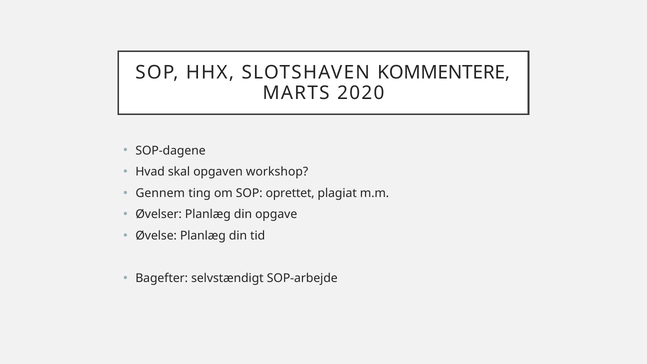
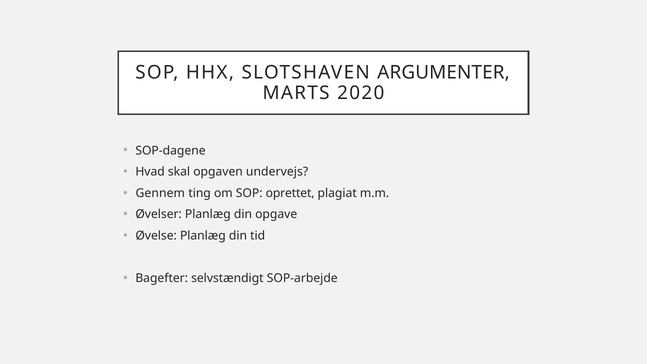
KOMMENTERE: KOMMENTERE -> ARGUMENTER (444, 72)
workshop: workshop -> undervejs (277, 172)
